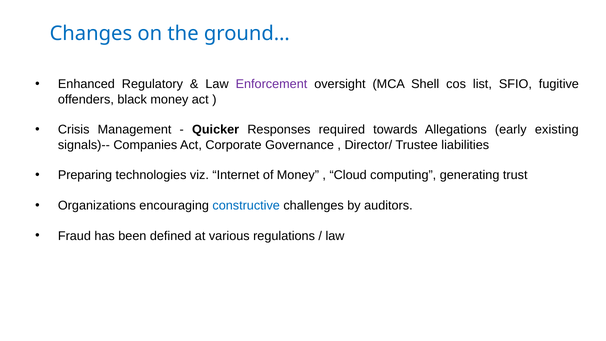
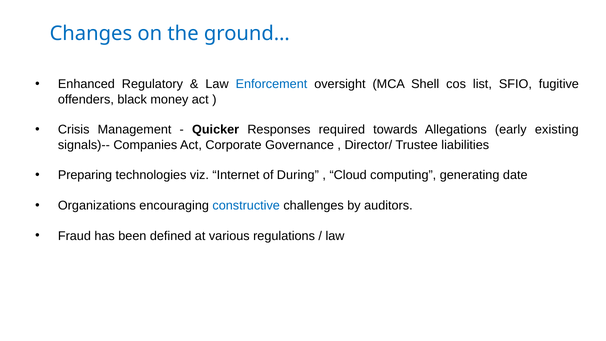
Enforcement colour: purple -> blue (271, 84)
of Money: Money -> During (298, 175)
trust: trust -> date (515, 175)
